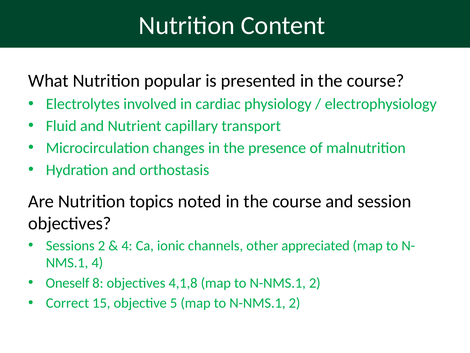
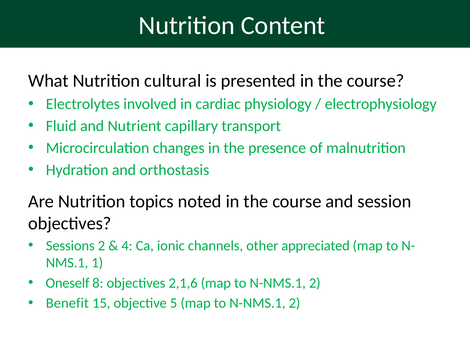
popular: popular -> cultural (173, 81)
4: 4 -> 1 (97, 263)
4,1,8: 4,1,8 -> 2,1,6 (183, 283)
Correct: Correct -> Benefit (67, 303)
